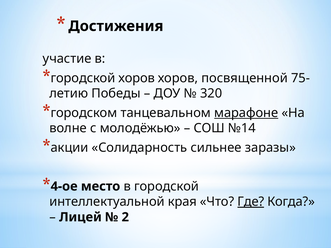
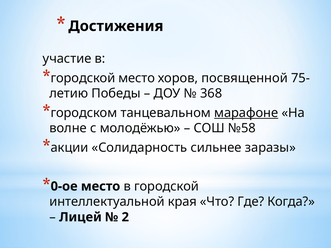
городской хоров: хоров -> место (137, 78)
320: 320 -> 368 (211, 94)
№14: №14 -> №58 (242, 128)
4-ое: 4-ое -> 0-ое (64, 187)
Где underline: present -> none (251, 202)
